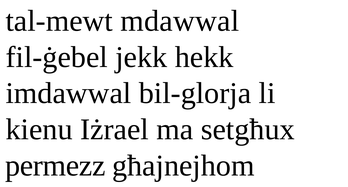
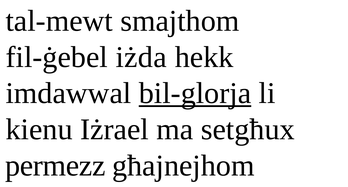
mdawwal: mdawwal -> smajthom (180, 21)
jekk: jekk -> iżda (141, 57)
bil-glorja underline: none -> present (195, 93)
